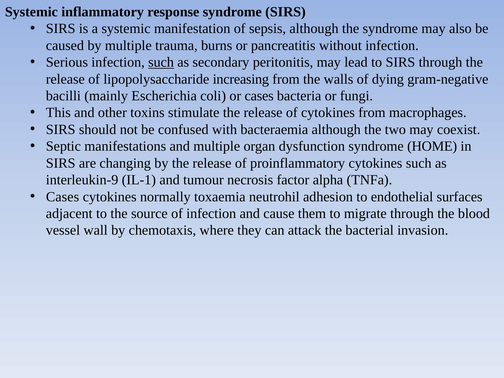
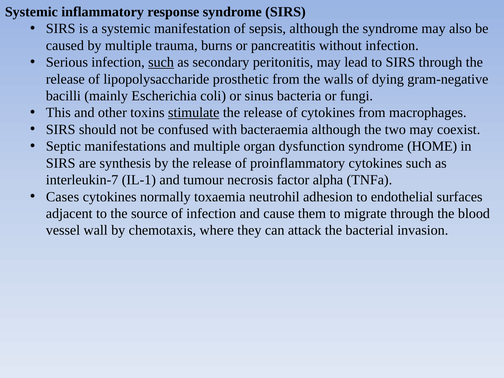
increasing: increasing -> prosthetic (241, 79)
or cases: cases -> sinus (259, 96)
stimulate underline: none -> present (194, 113)
changing: changing -> synthesis (125, 163)
interleukin-9: interleukin-9 -> interleukin-7 (82, 180)
